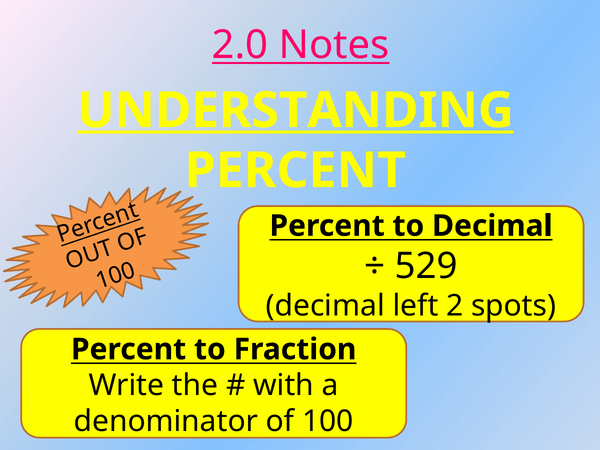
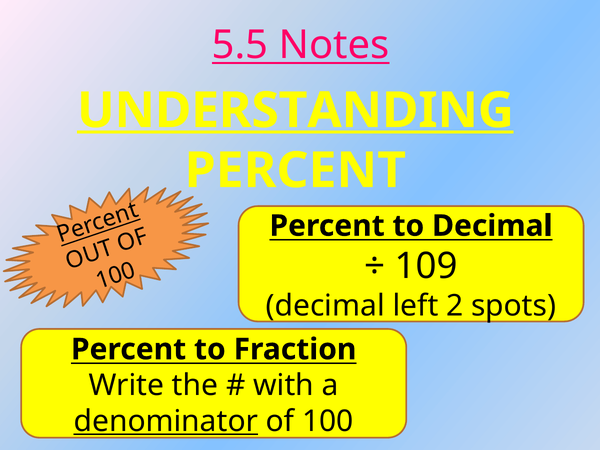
2.0: 2.0 -> 5.5 (240, 45)
529: 529 -> 109 (426, 266)
denominator underline: none -> present (166, 421)
